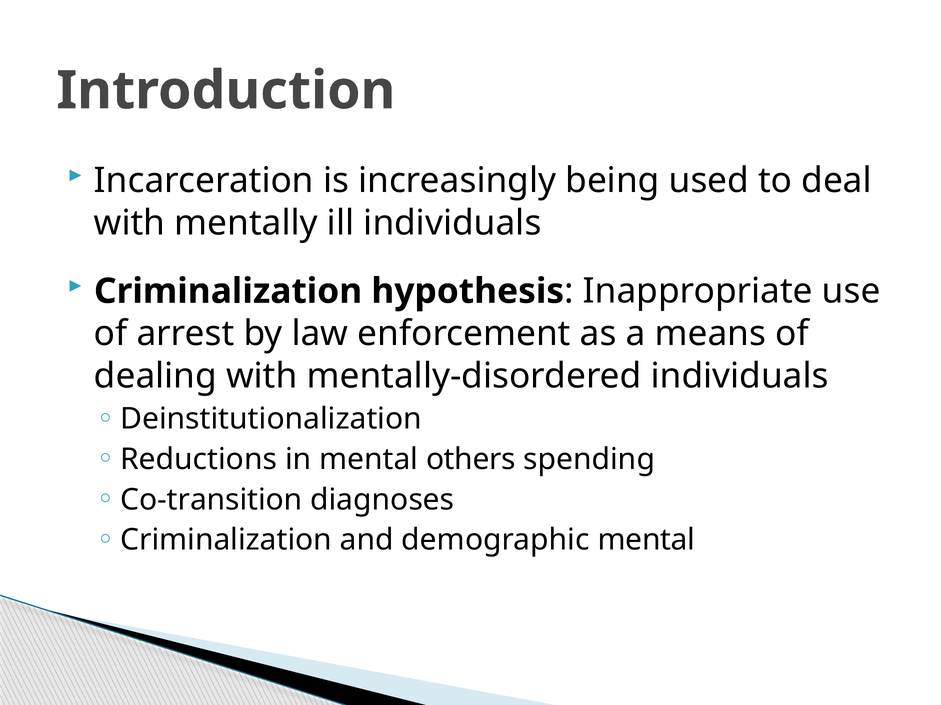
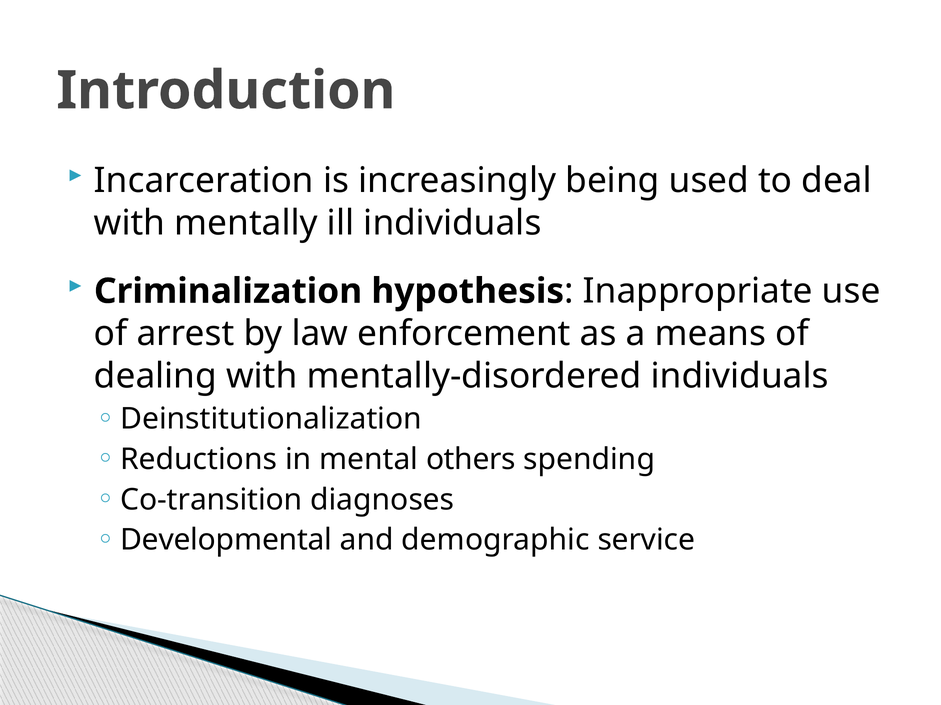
Criminalization: Criminalization -> Developmental (226, 541)
demographic mental: mental -> service (646, 541)
